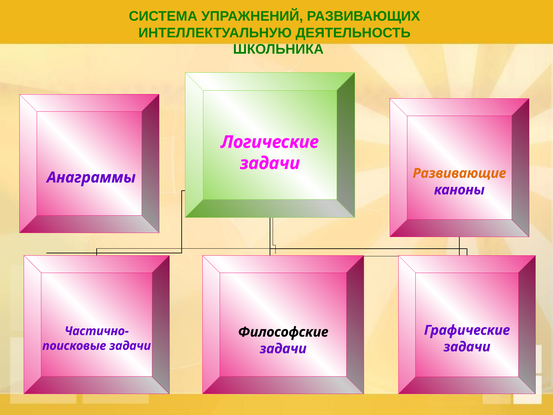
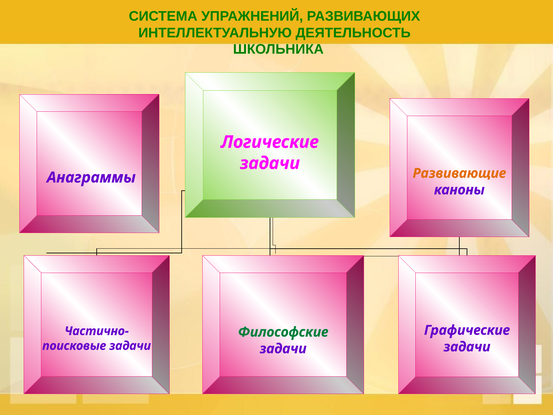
Философские colour: black -> green (283, 332)
